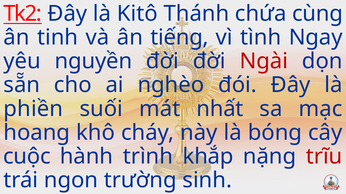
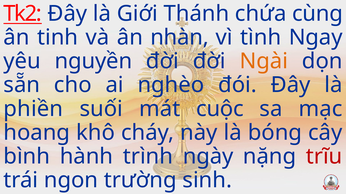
Kitô: Kitô -> Giới (137, 14)
tiếng: tiếng -> nhàn (179, 37)
Ngài colour: red -> orange (264, 61)
nhất: nhất -> cuộc (220, 109)
cuộc: cuộc -> bình (27, 157)
khắp: khắp -> ngày (208, 157)
